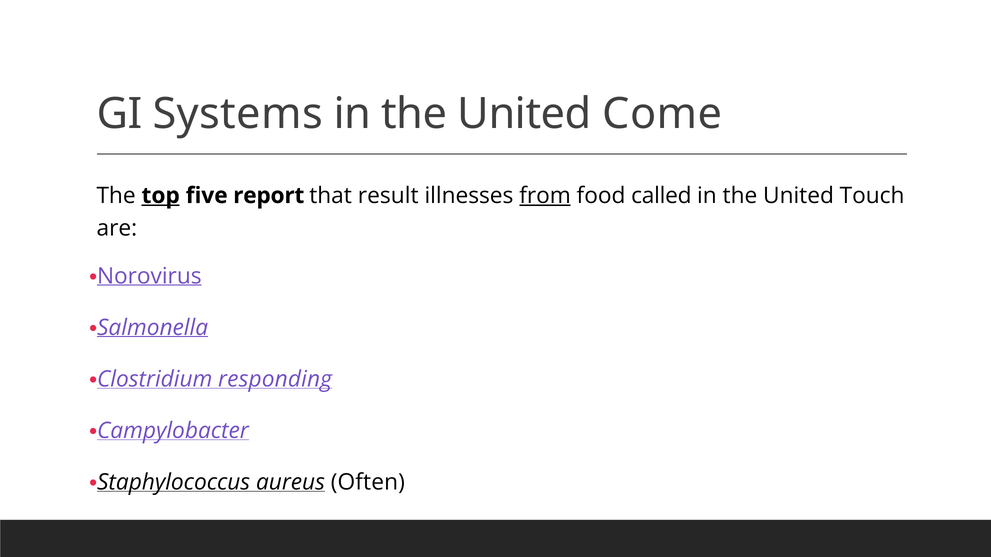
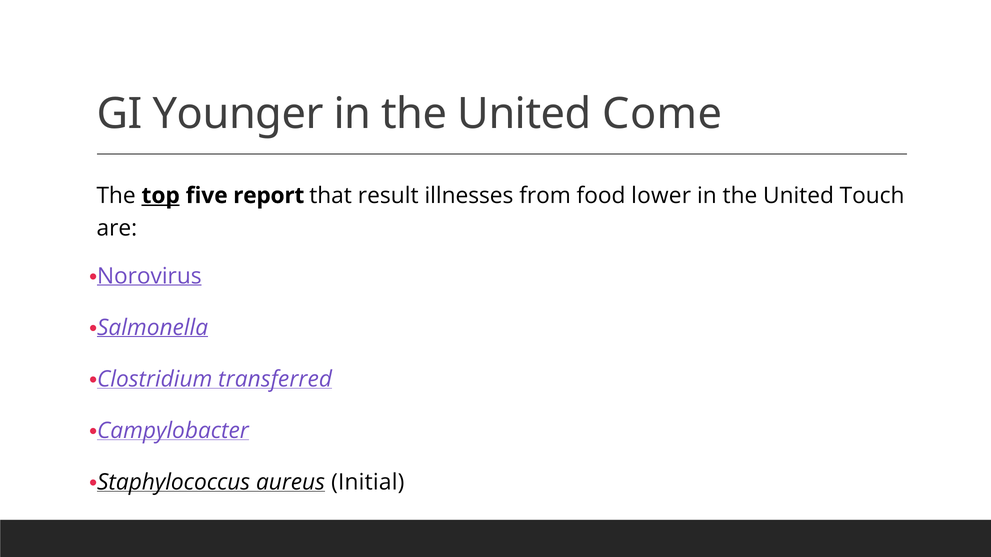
Systems: Systems -> Younger (238, 114)
from underline: present -> none (545, 196)
called: called -> lower (661, 196)
responding: responding -> transferred (275, 379)
Often: Often -> Initial (368, 483)
